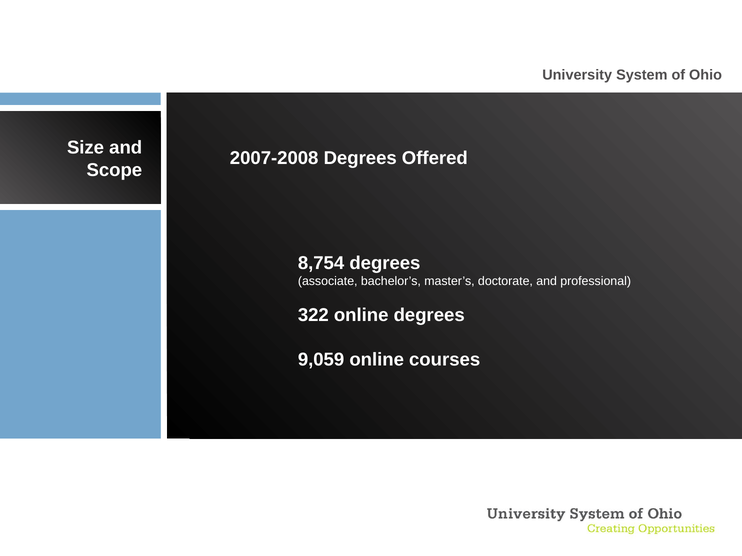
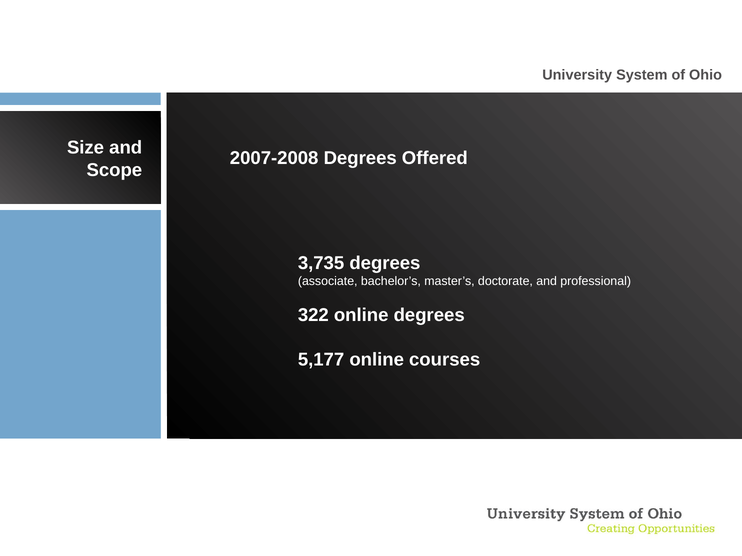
8,754: 8,754 -> 3,735 (321, 263)
9,059: 9,059 -> 5,177 (321, 360)
